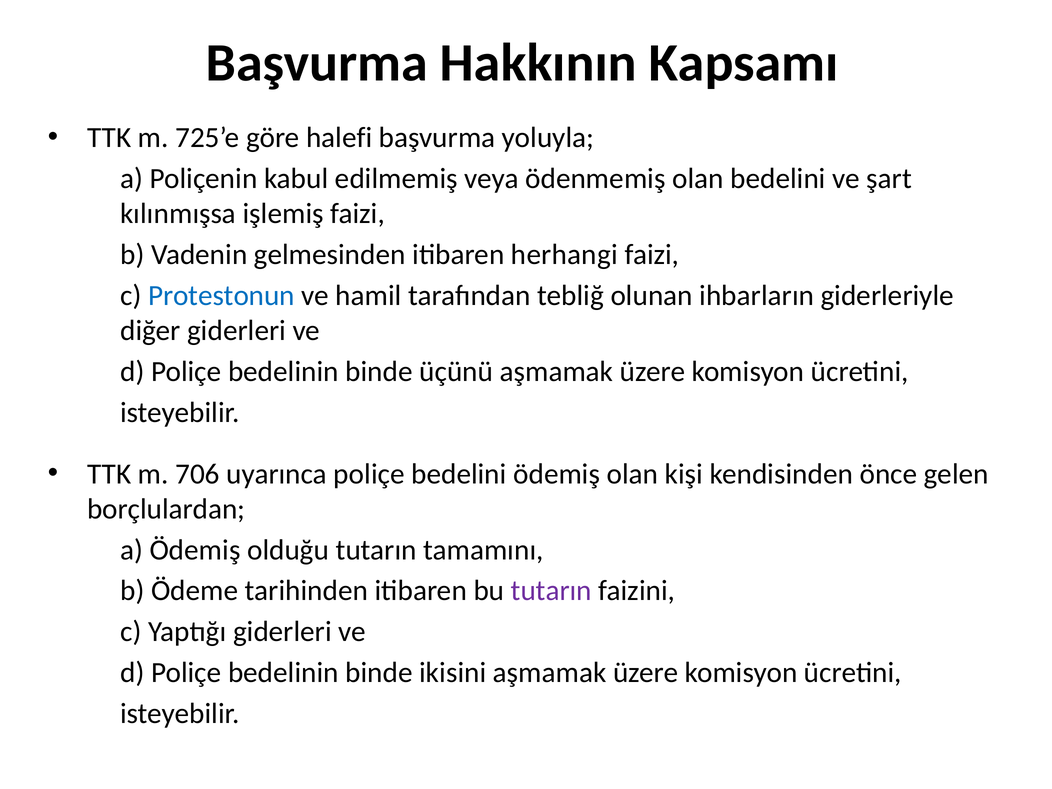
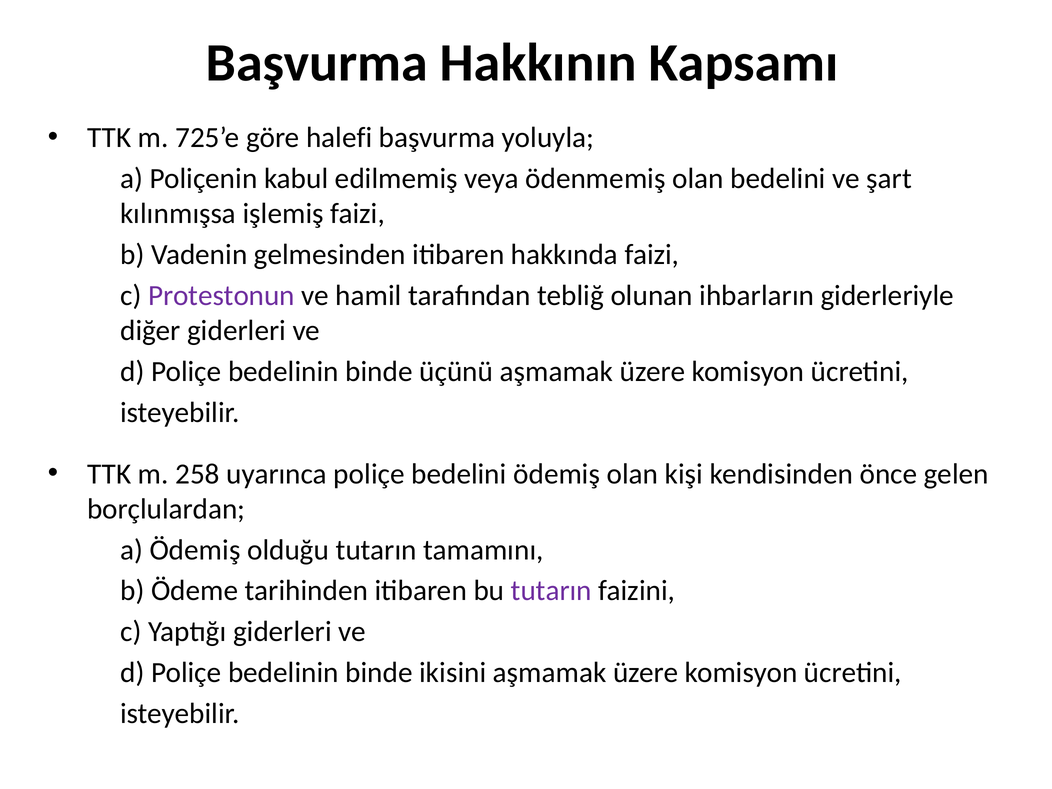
herhangi: herhangi -> hakkında (564, 255)
Protestonun colour: blue -> purple (221, 296)
706: 706 -> 258 (197, 474)
